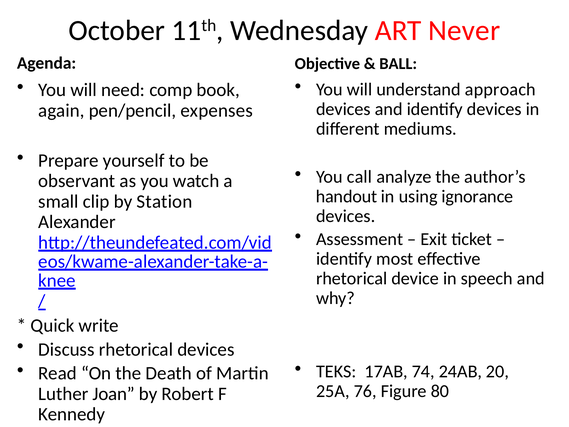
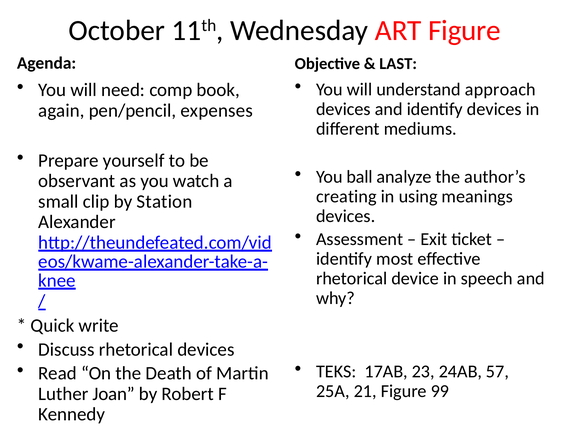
ART Never: Never -> Figure (464, 30)
BALL: BALL -> LAST (398, 64)
call: call -> ball (360, 177)
handout: handout -> creating (346, 196)
ignorance: ignorance -> meanings (477, 196)
74: 74 -> 23 (423, 371)
20: 20 -> 57 (497, 371)
76: 76 -> 21 (365, 391)
80: 80 -> 99 (440, 391)
